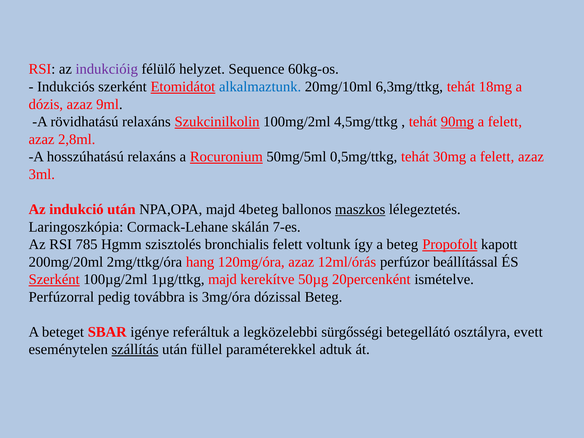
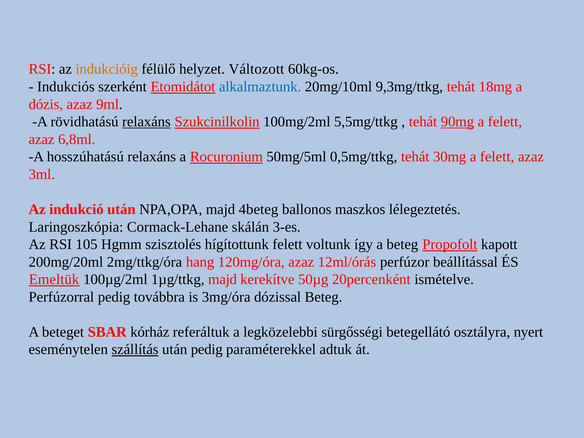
indukcióig colour: purple -> orange (107, 69)
Sequence: Sequence -> Változott (256, 69)
6,3mg/ttkg: 6,3mg/ttkg -> 9,3mg/ttkg (409, 87)
relaxáns underline: none -> present (146, 122)
4,5mg/ttkg: 4,5mg/ttkg -> 5,5mg/ttkg (366, 122)
2,8ml: 2,8ml -> 6,8ml (77, 139)
maszkos underline: present -> none (360, 209)
7-es: 7-es -> 3-es (287, 227)
785: 785 -> 105 (87, 244)
bronchialis: bronchialis -> hígítottunk (237, 244)
Szerként: Szerként -> Emeltük (54, 279)
igénye: igénye -> kórház (150, 332)
evett: evett -> nyert (528, 332)
után füllel: füllel -> pedig (207, 349)
